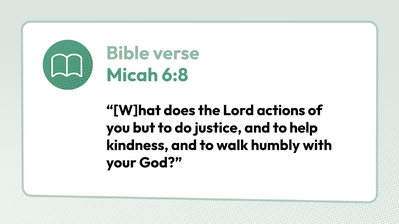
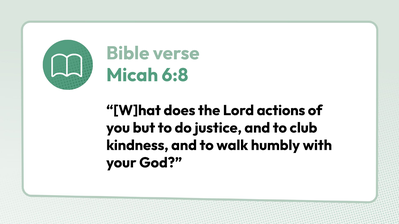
help: help -> club (303, 128)
